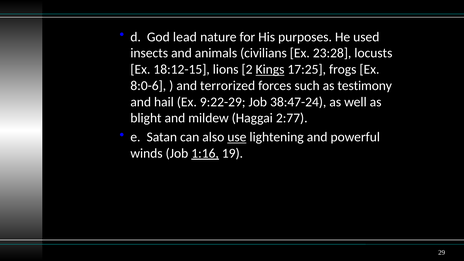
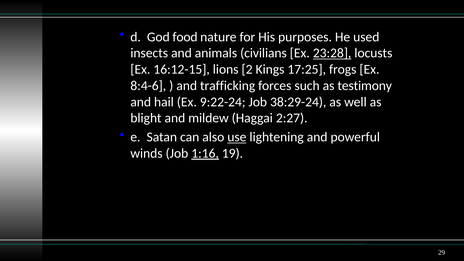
lead: lead -> food (185, 37)
23:28 underline: none -> present (332, 53)
18:12-15: 18:12-15 -> 16:12-15 (182, 69)
Kings underline: present -> none (270, 69)
8:0-6: 8:0-6 -> 8:4-6 (148, 86)
terrorized: terrorized -> trafficking (228, 86)
9:22-29: 9:22-29 -> 9:22-24 (223, 102)
38:47-24: 38:47-24 -> 38:29-24 (298, 102)
2:77: 2:77 -> 2:27 (292, 118)
